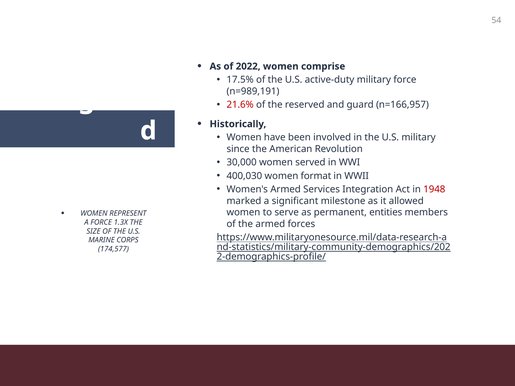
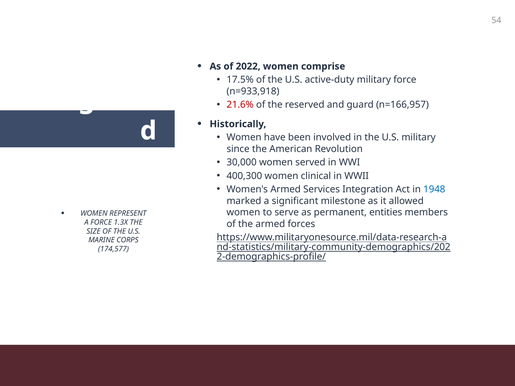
n=989,191: n=989,191 -> n=933,918 (253, 91)
400,030: 400,030 -> 400,300 (244, 176)
format: format -> clinical (316, 176)
1948 colour: red -> blue (434, 189)
